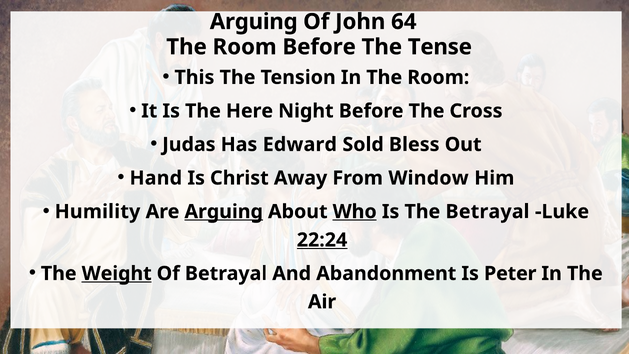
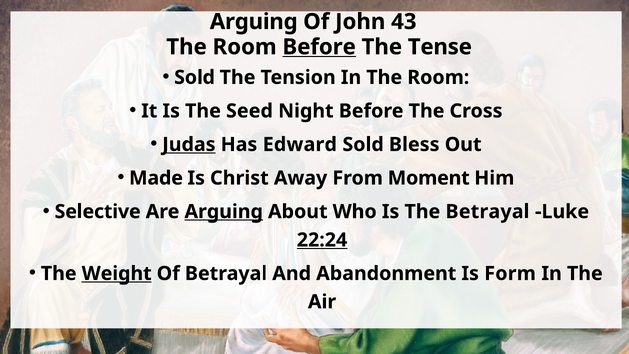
64: 64 -> 43 (404, 22)
Before underline: none -> present (319, 47)
This: This -> Sold (195, 77)
Here: Here -> Seed (249, 111)
Judas underline: none -> present (189, 144)
Hand: Hand -> Made (156, 178)
Window: Window -> Moment (429, 178)
Humility: Humility -> Selective (98, 212)
Who underline: present -> none (355, 212)
Peter: Peter -> Form (510, 273)
